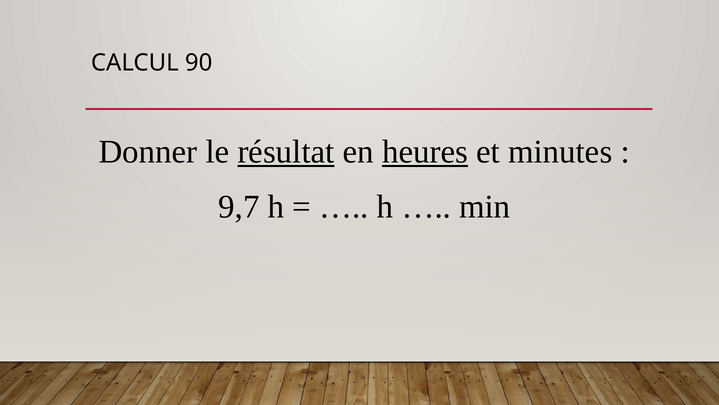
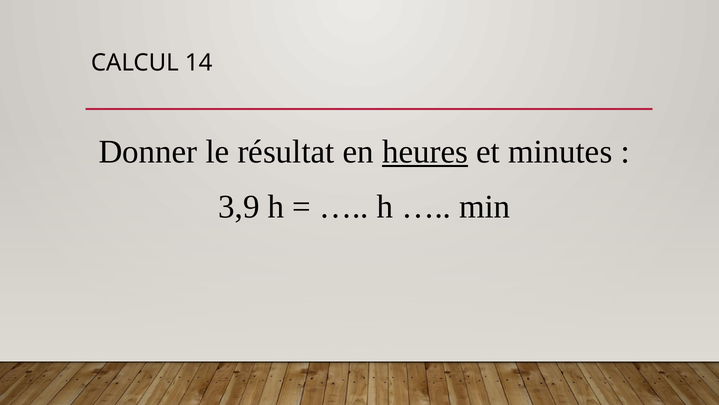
90: 90 -> 14 (199, 63)
résultat underline: present -> none (286, 152)
9,7: 9,7 -> 3,9 (239, 207)
